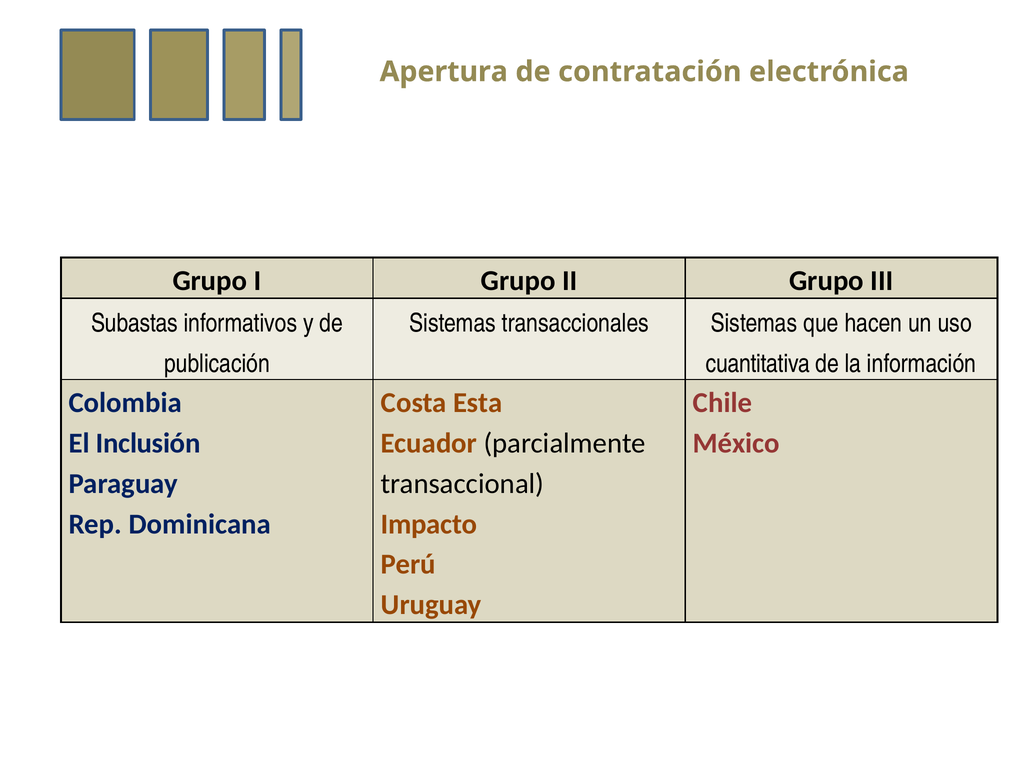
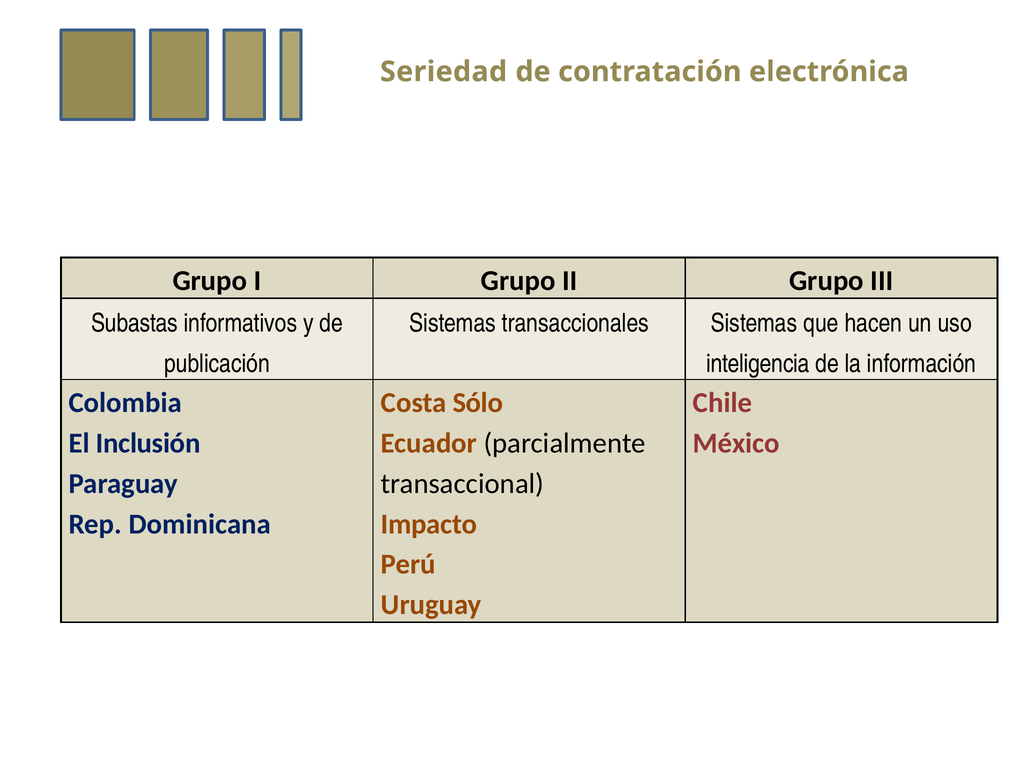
Apertura: Apertura -> Seriedad (444, 72)
cuantitativa: cuantitativa -> inteligencia (758, 363)
Esta: Esta -> Sólo (478, 402)
